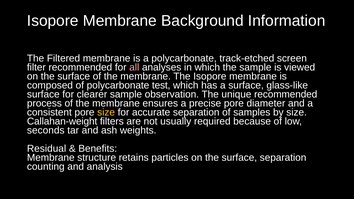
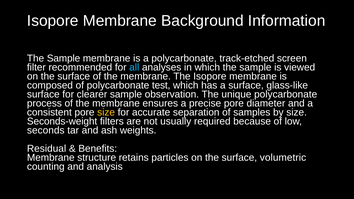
Filtered: Filtered -> Sample (64, 58)
all colour: pink -> light blue (134, 67)
unique recommended: recommended -> polycarbonate (286, 94)
Callahan-weight: Callahan-weight -> Seconds-weight (62, 121)
surface separation: separation -> volumetric (283, 158)
